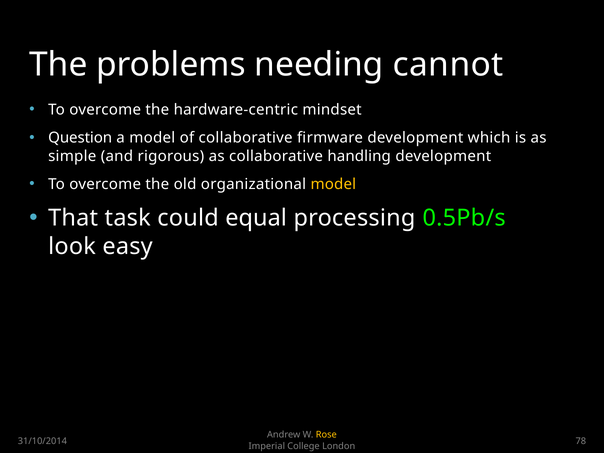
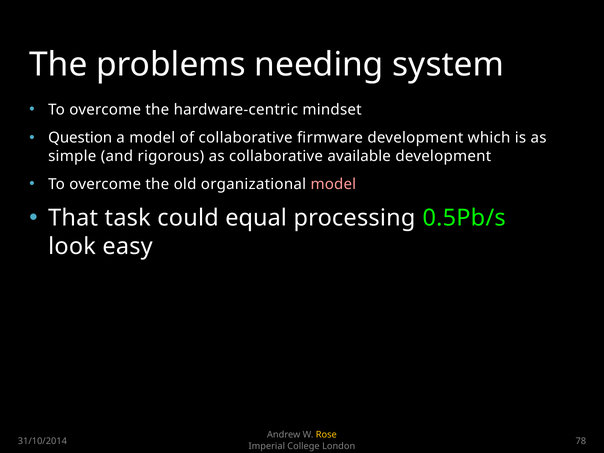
cannot: cannot -> system (448, 65)
handling: handling -> available (359, 156)
model colour: yellow -> pink (333, 184)
